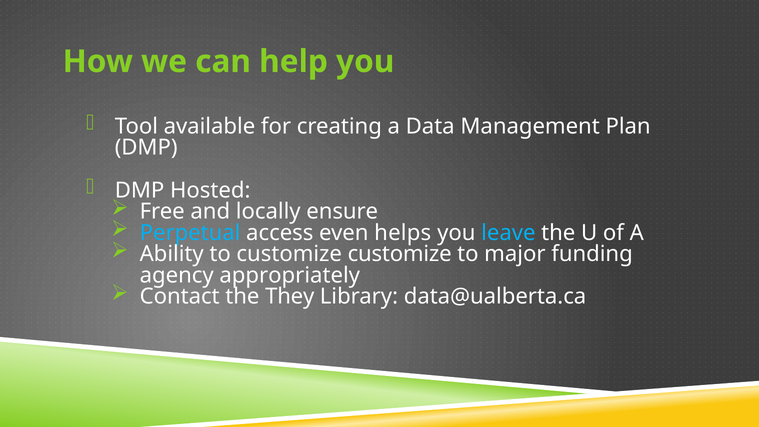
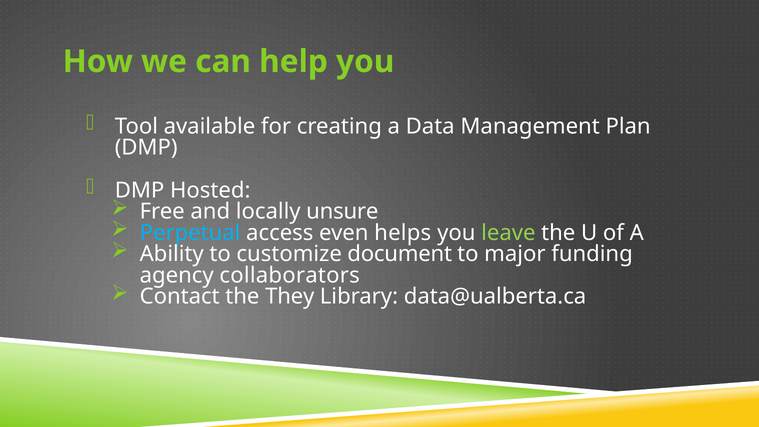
ensure: ensure -> unsure (342, 211)
leave colour: light blue -> light green (508, 233)
customize customize: customize -> document (400, 254)
appropriately: appropriately -> collaborators (290, 275)
